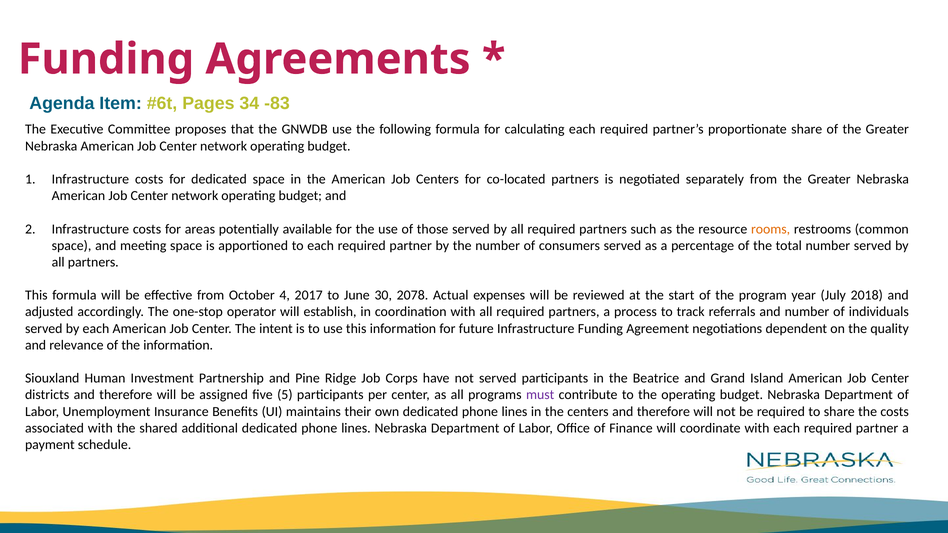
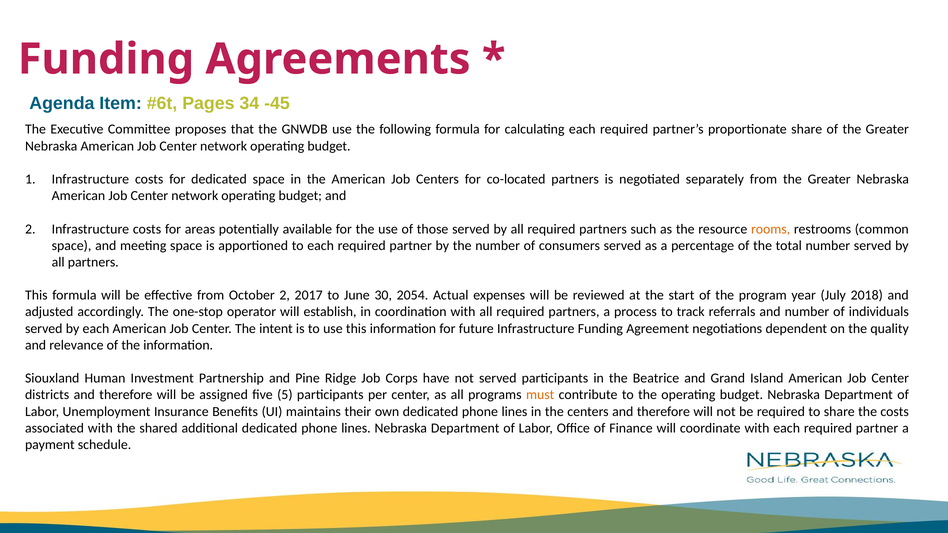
-83: -83 -> -45 (277, 103)
October 4: 4 -> 2 (285, 295)
2078: 2078 -> 2054 (412, 295)
must colour: purple -> orange (540, 395)
